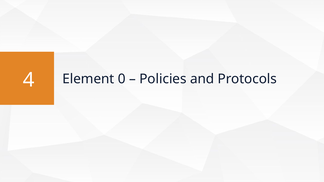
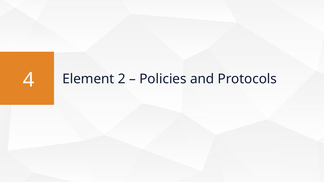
0: 0 -> 2 (122, 79)
